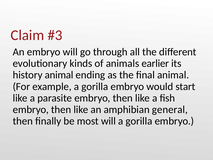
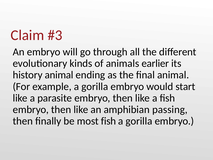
general: general -> passing (170, 109)
most will: will -> fish (108, 121)
